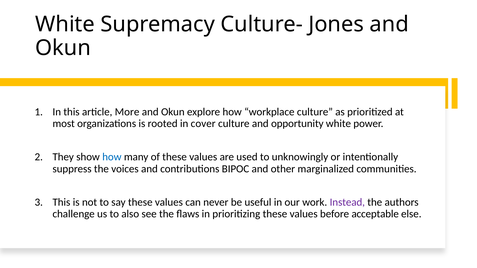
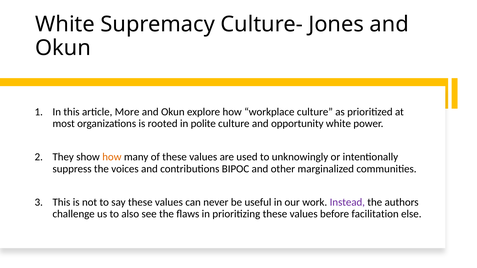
cover: cover -> polite (203, 124)
how colour: blue -> orange (112, 157)
acceptable: acceptable -> facilitation (375, 214)
